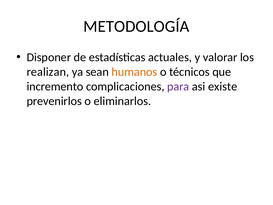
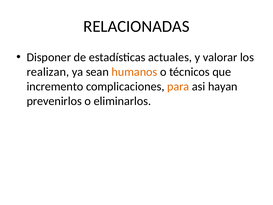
METODOLOGÍA: METODOLOGÍA -> RELACIONADAS (136, 26)
para colour: purple -> orange (178, 86)
existe: existe -> hayan (223, 86)
